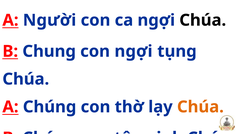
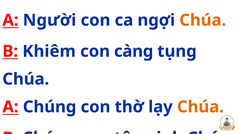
Chúa colour: black -> orange (203, 20)
Chung: Chung -> Khiêm (49, 51)
con ngợi: ngợi -> càng (134, 51)
